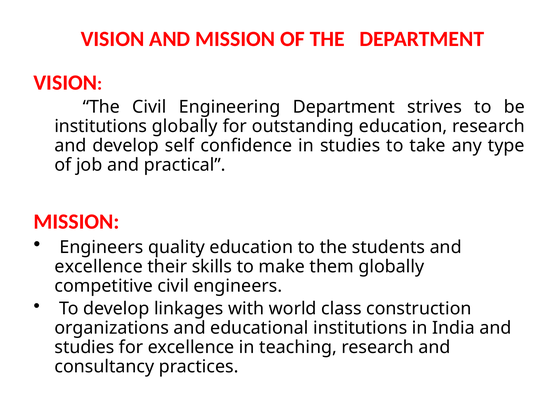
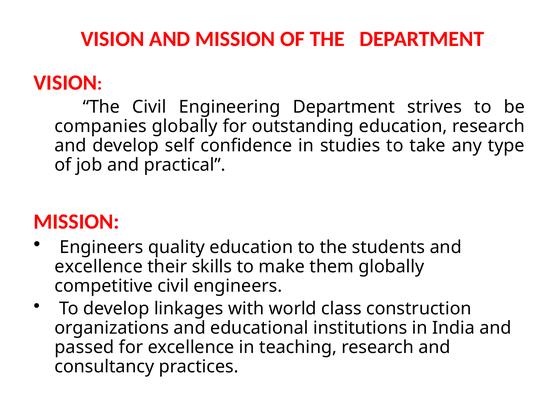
institutions: institutions -> companies (101, 126)
studies: studies -> passed (84, 347)
